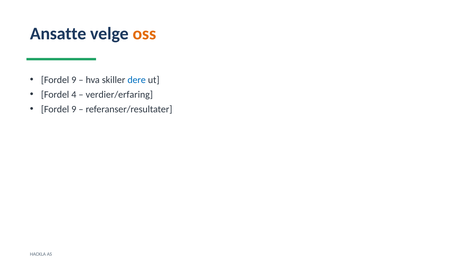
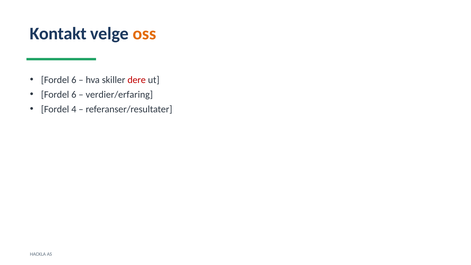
Ansatte: Ansatte -> Kontakt (58, 34)
9: 9 -> 6 (74, 80)
dere colour: blue -> red (137, 80)
4: 4 -> 6 (74, 95)
9: 9 -> 4 (74, 109)
